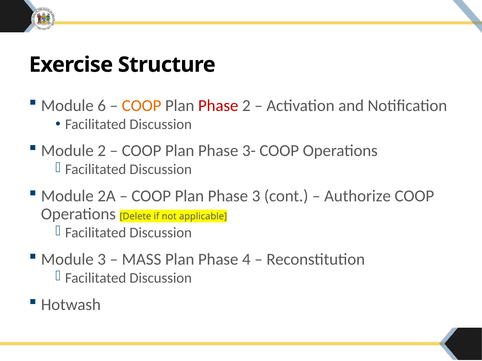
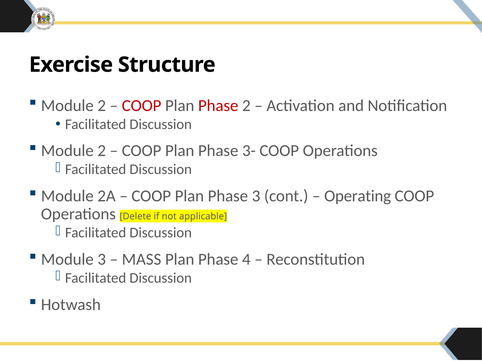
6: 6 -> 2 (102, 106)
COOP colour: orange -> red (142, 106)
Authorize: Authorize -> Operating (358, 196)
